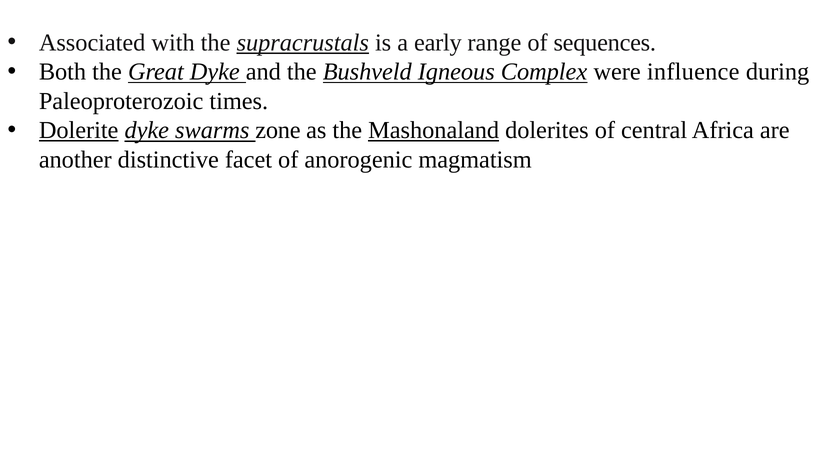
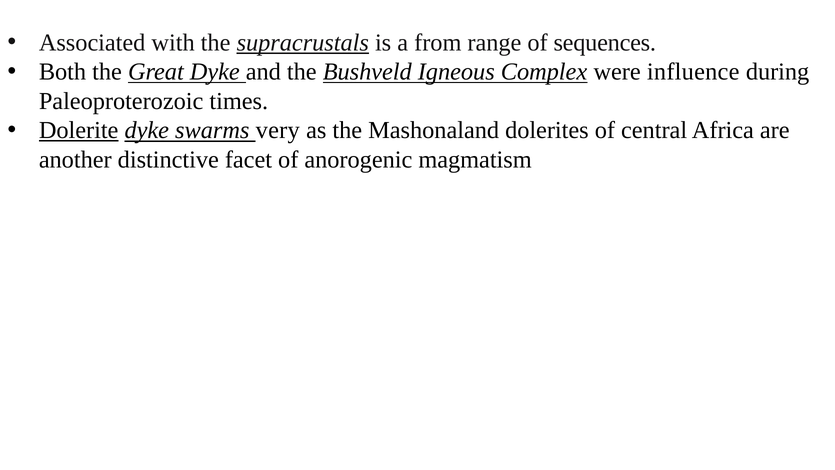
early: early -> from (438, 43)
zone: zone -> very (278, 130)
Mashonaland underline: present -> none (434, 130)
